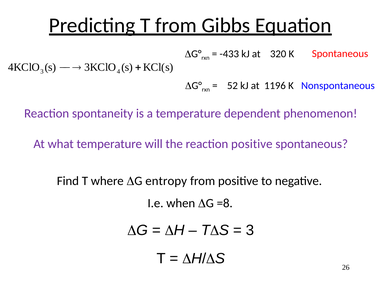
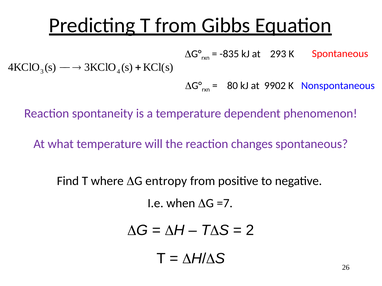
-433: -433 -> -835 (229, 54)
320: 320 -> 293 (278, 54)
52: 52 -> 80 (232, 86)
1196: 1196 -> 9902 (275, 86)
reaction positive: positive -> changes (252, 144)
=8: =8 -> =7 (225, 204)
3: 3 -> 2 (250, 231)
